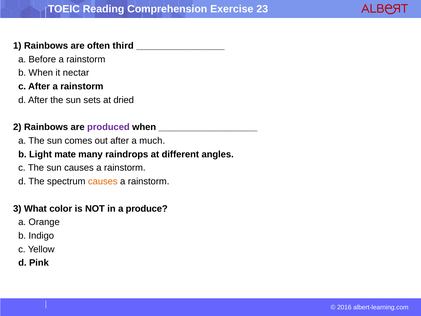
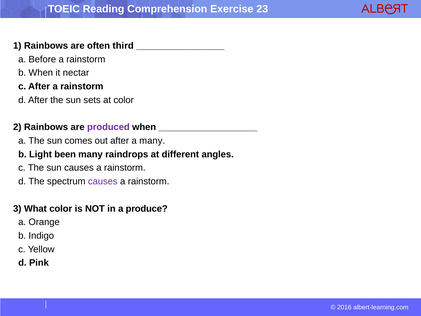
at dried: dried -> color (124, 100)
a much: much -> many (152, 141)
mate: mate -> been (65, 154)
causes colour: orange -> purple (103, 181)
